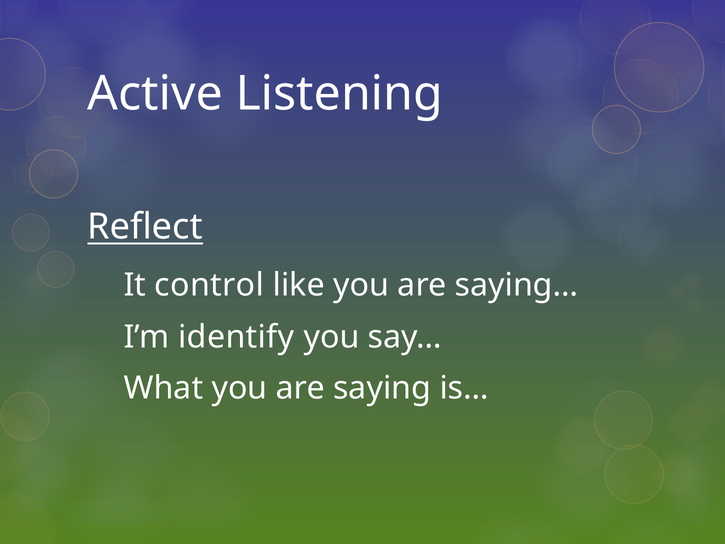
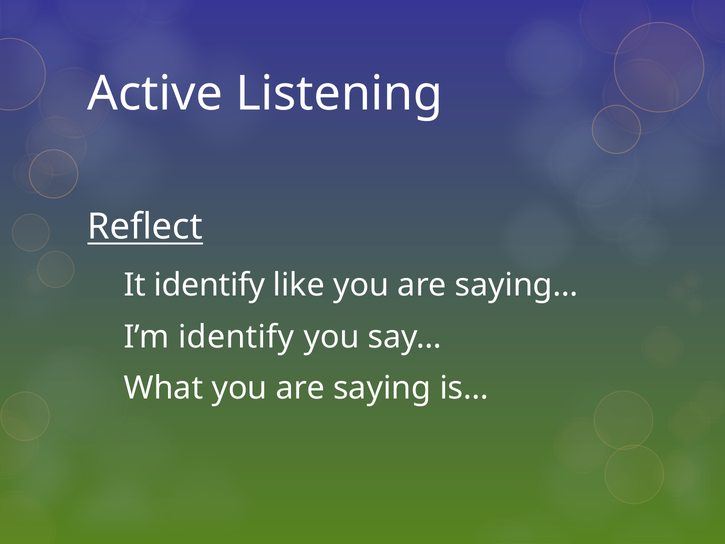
control: control -> identify (210, 285)
